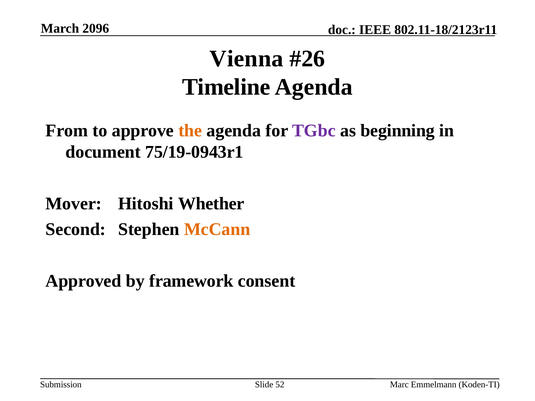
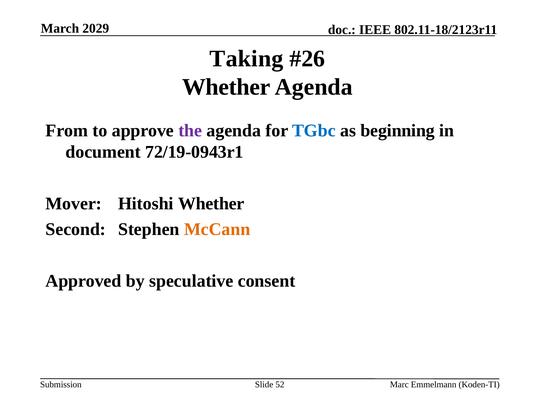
2096: 2096 -> 2029 (96, 28)
Vienna: Vienna -> Taking (246, 59)
Timeline: Timeline -> Whether (226, 87)
the colour: orange -> purple (190, 131)
TGbc colour: purple -> blue (314, 131)
75/19-0943r1: 75/19-0943r1 -> 72/19-0943r1 (194, 152)
framework: framework -> speculative (191, 281)
